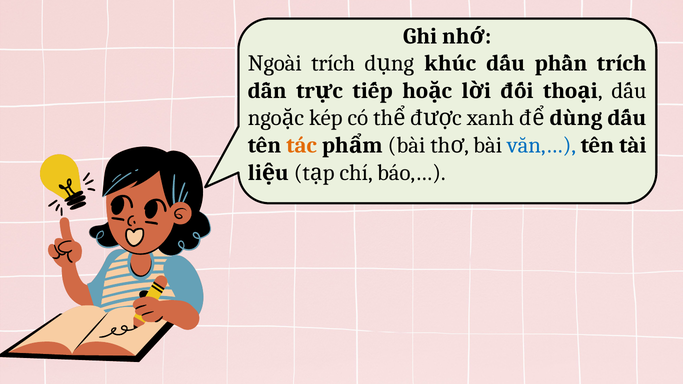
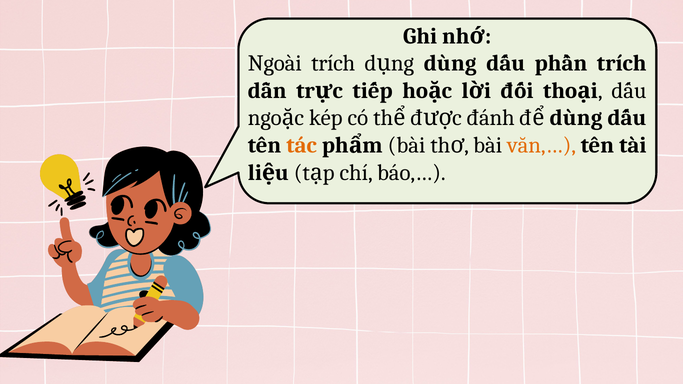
khúc: khúc -> dùng (450, 63)
xanh: xanh -> đánh (491, 118)
văn,… colour: blue -> orange (542, 145)
